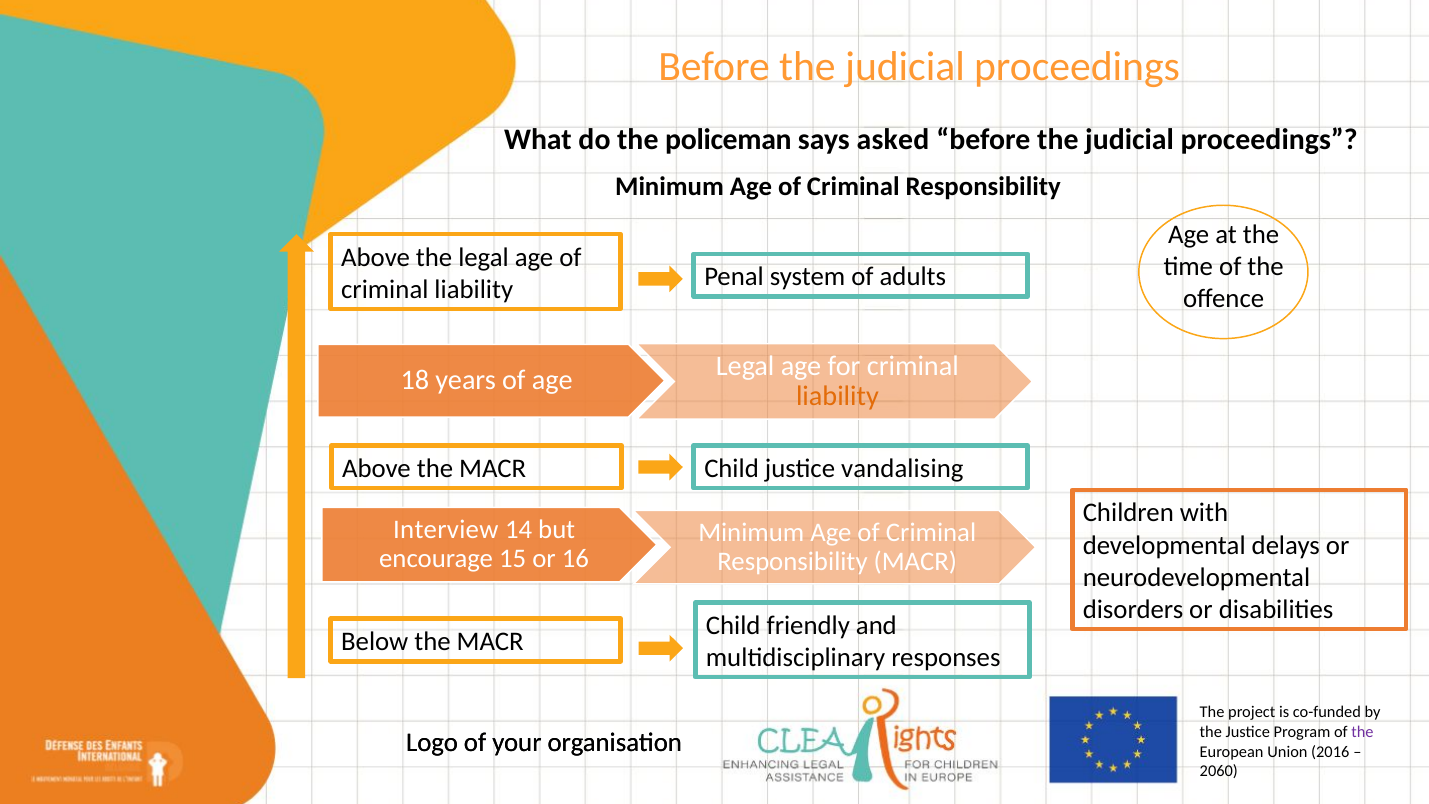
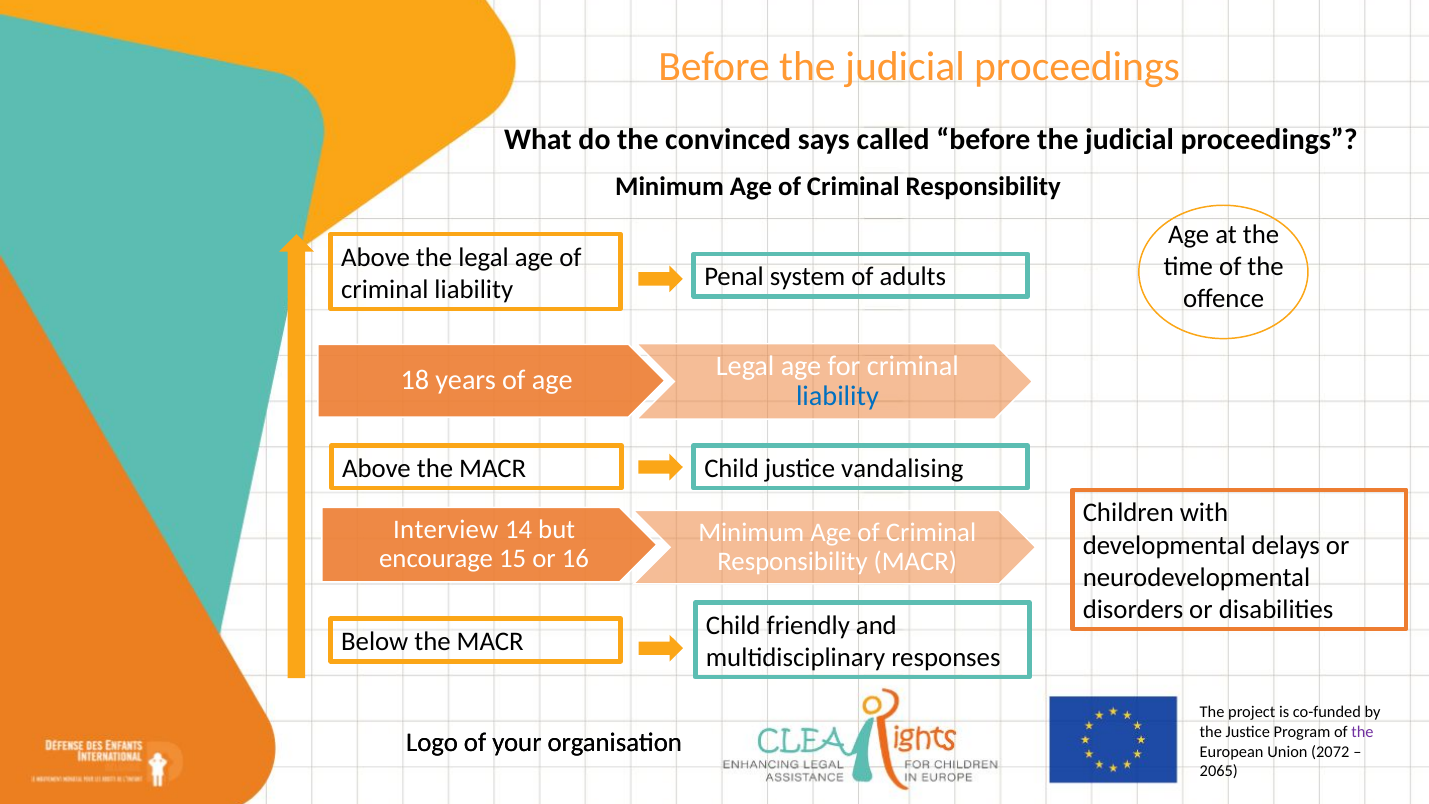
policeman: policeman -> convinced (728, 140)
asked: asked -> called (893, 140)
liability colour: orange -> blue (837, 396)
2016: 2016 -> 2072 (1330, 752)
2060: 2060 -> 2065 (1219, 771)
